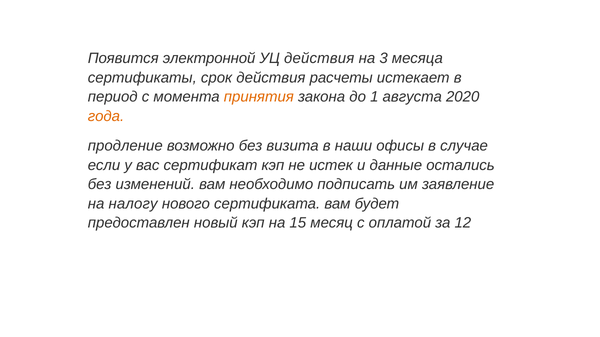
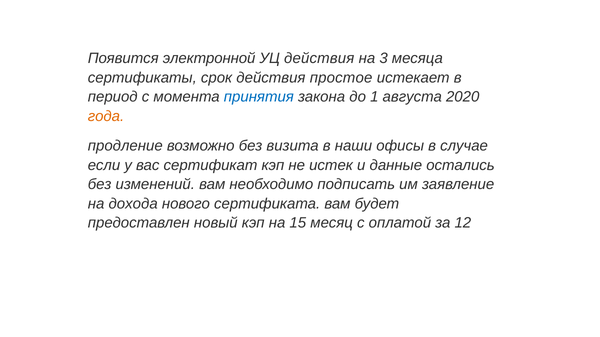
расчеты: расчеты -> простое (341, 78)
принятия colour: orange -> blue (259, 97)
налогу: налогу -> дохода (133, 204)
